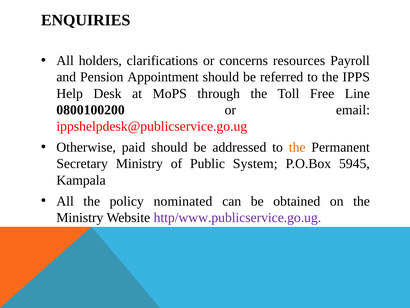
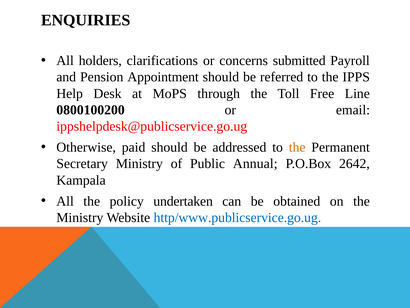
resources: resources -> submitted (299, 61)
System: System -> Annual (255, 164)
5945: 5945 -> 2642 (354, 164)
nominated: nominated -> undertaken (183, 201)
http/www.publicservice.go.ug colour: purple -> blue (237, 217)
